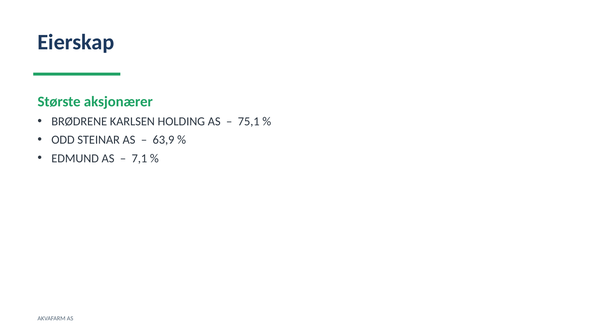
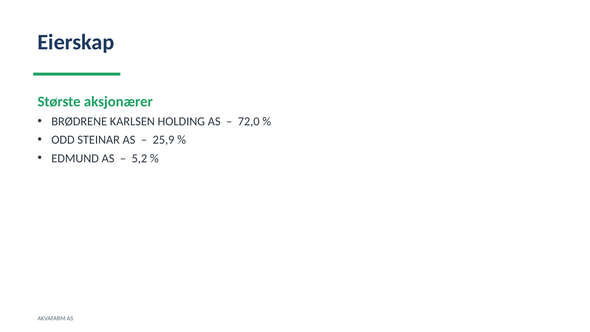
75,1: 75,1 -> 72,0 (249, 121)
63,9: 63,9 -> 25,9 (164, 140)
7,1: 7,1 -> 5,2 (139, 158)
